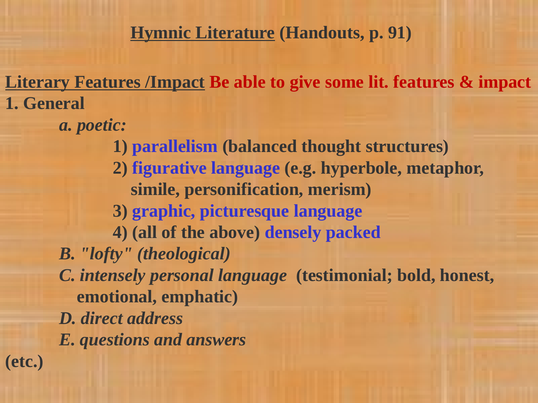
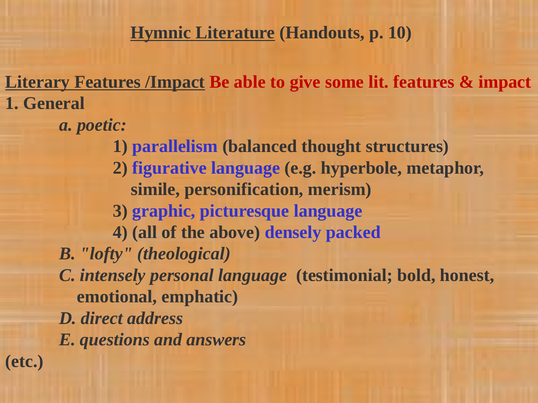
91: 91 -> 10 (400, 33)
